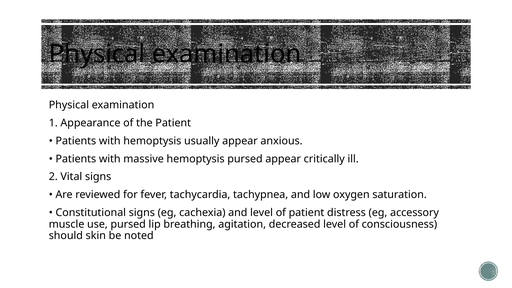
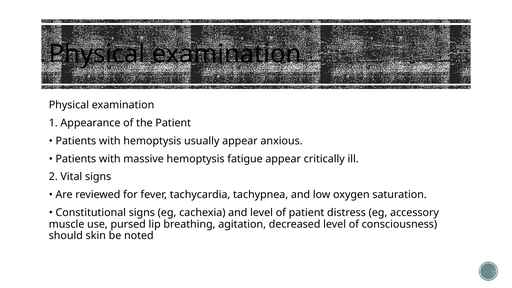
hemoptysis pursed: pursed -> fatigue (245, 159)
